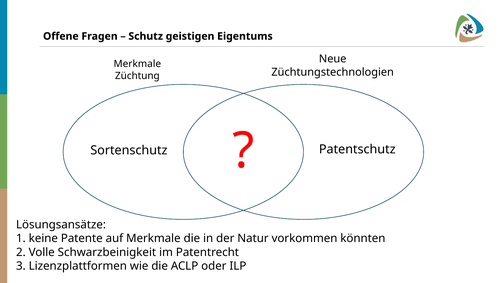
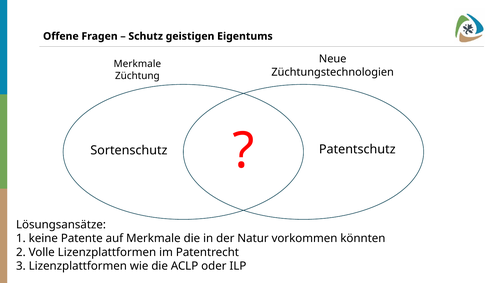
Volle Schwarzbeinigkeit: Schwarzbeinigkeit -> Lizenzplattformen (107, 252)
